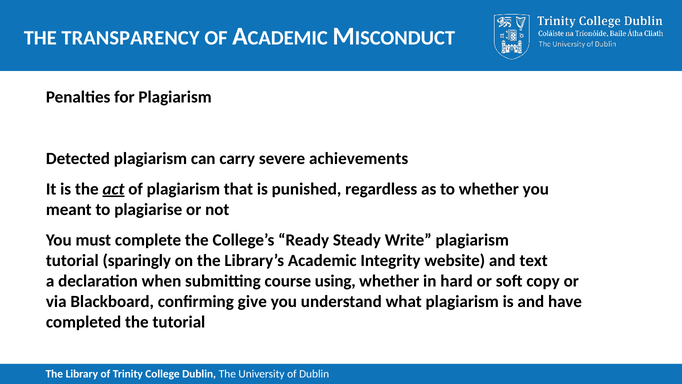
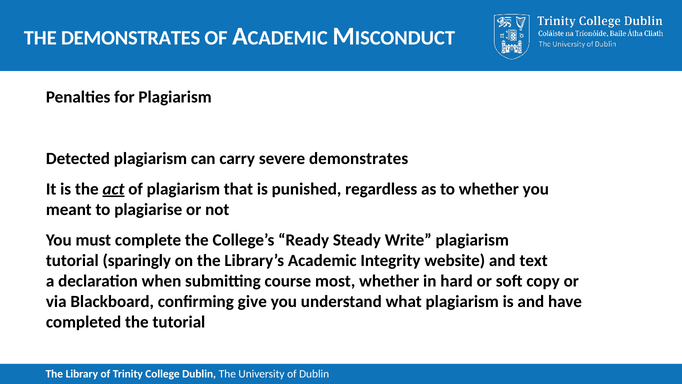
THE TRANSPARENCY: TRANSPARENCY -> DEMONSTRATES (131, 38)
severe achievements: achievements -> demonstrates (359, 158)
using: using -> most (335, 281)
